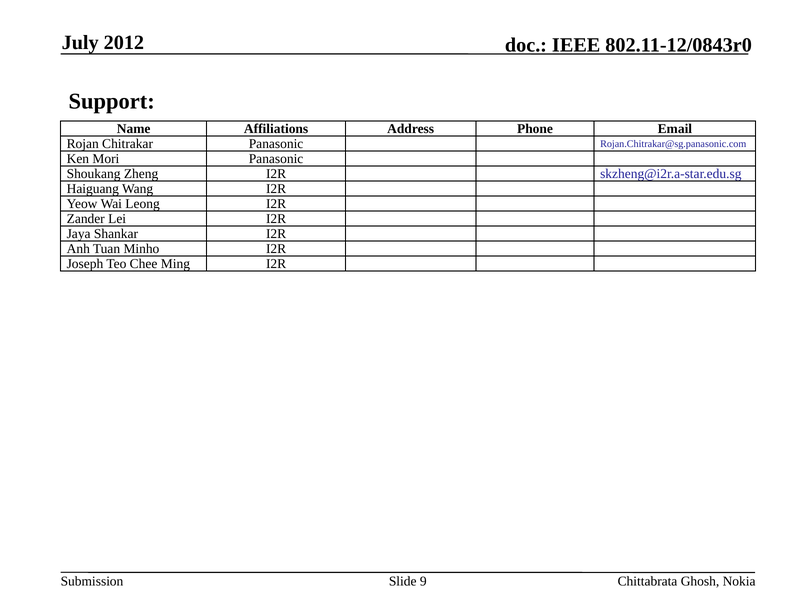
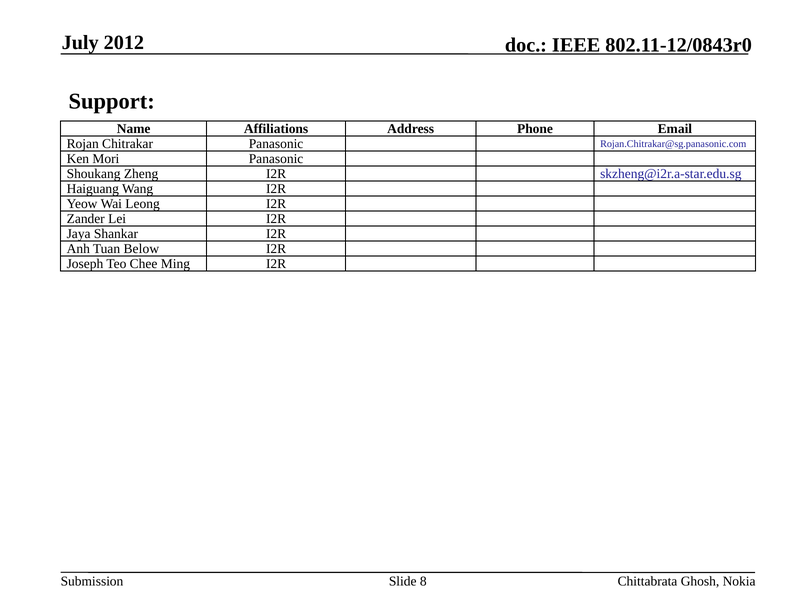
Minho: Minho -> Below (141, 249)
9: 9 -> 8 (423, 582)
